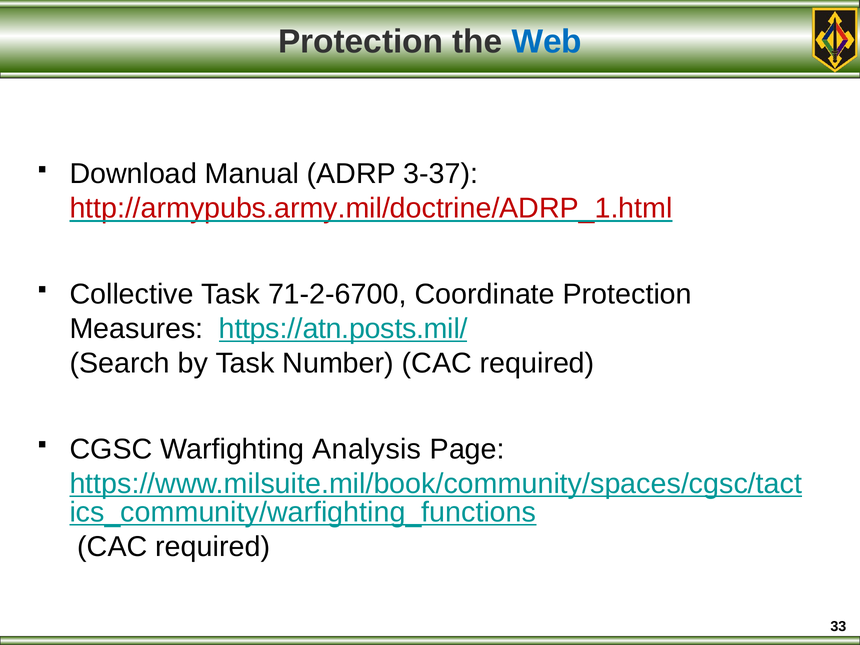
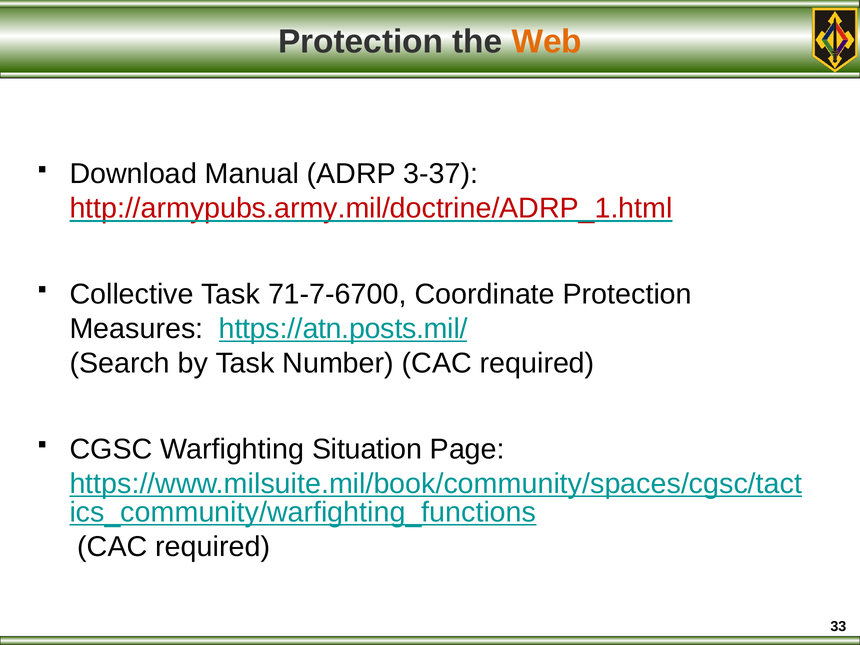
Web colour: blue -> orange (547, 42)
71-2-6700: 71-2-6700 -> 71-7-6700 (337, 294)
Analysis: Analysis -> Situation (367, 449)
